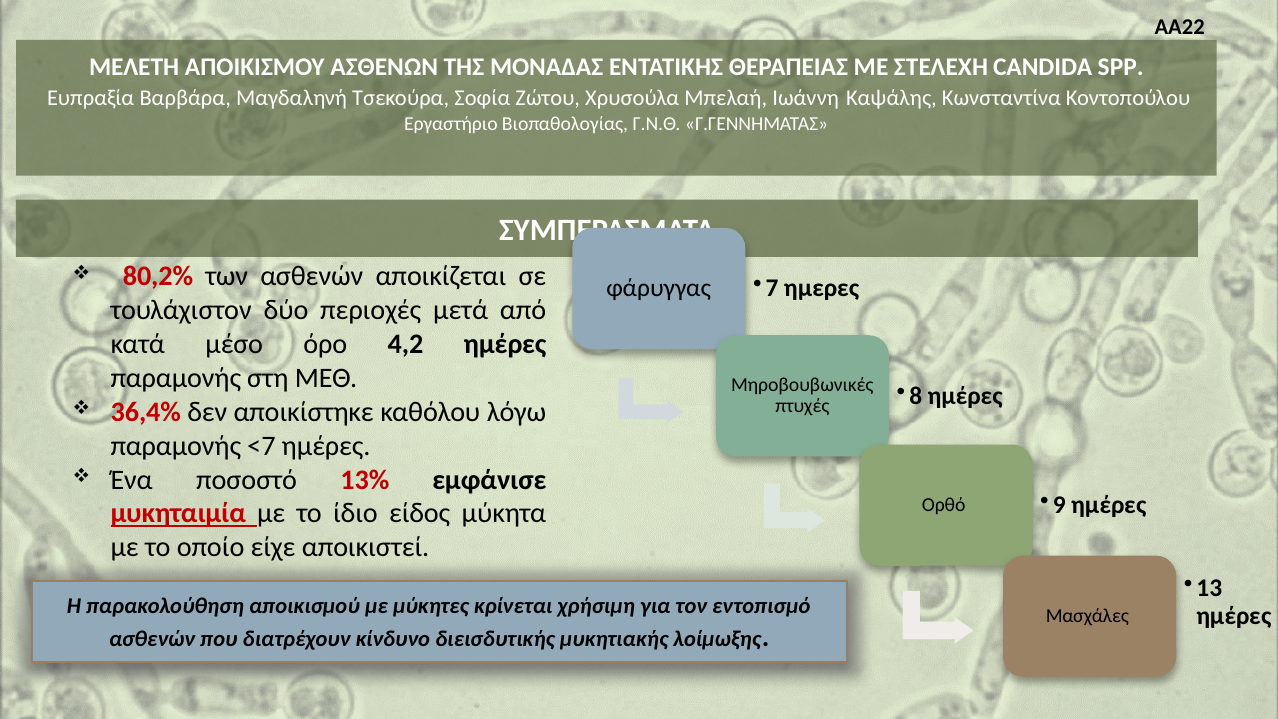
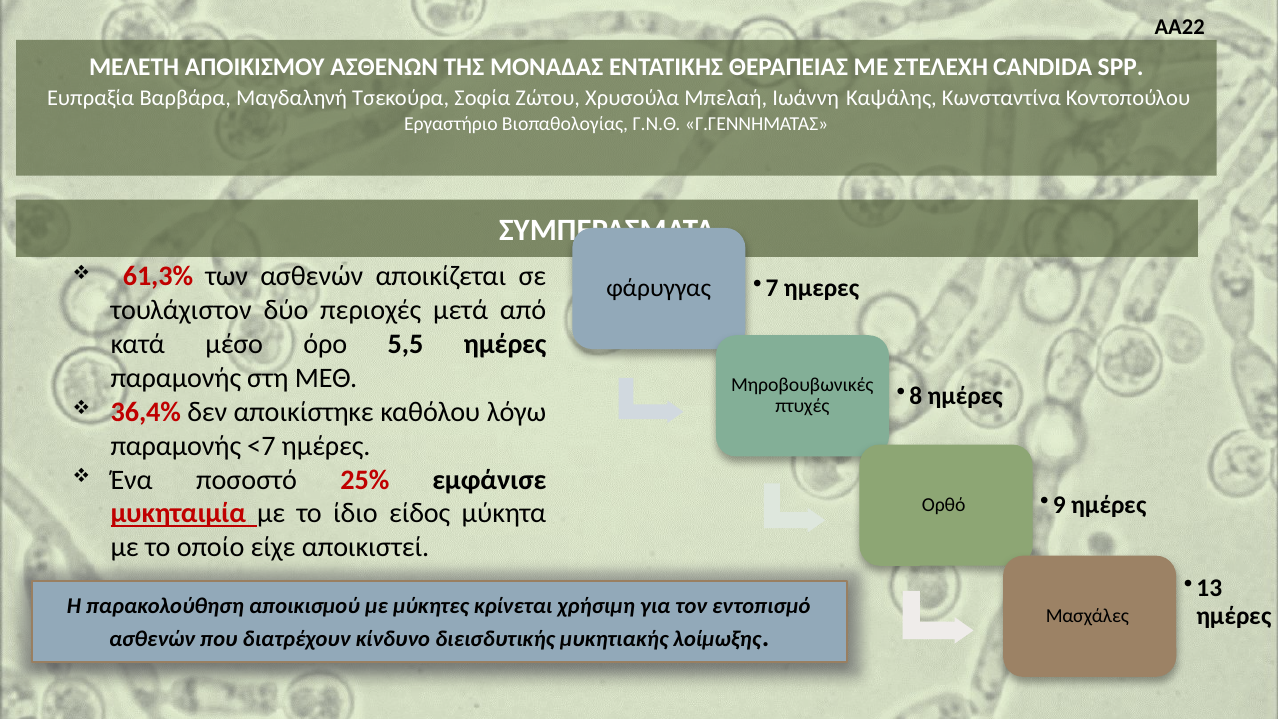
80,2%: 80,2% -> 61,3% (158, 276)
4,2: 4,2 -> 5,5 (405, 344)
13%: 13% -> 25% (365, 480)
